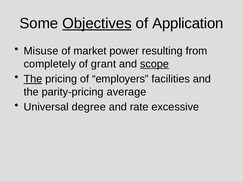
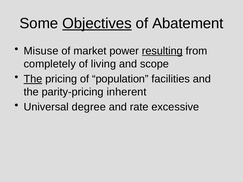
Application: Application -> Abatement (188, 24)
resulting underline: none -> present (162, 51)
grant: grant -> living (104, 64)
scope underline: present -> none (155, 64)
employers: employers -> population (120, 79)
average: average -> inherent (127, 92)
